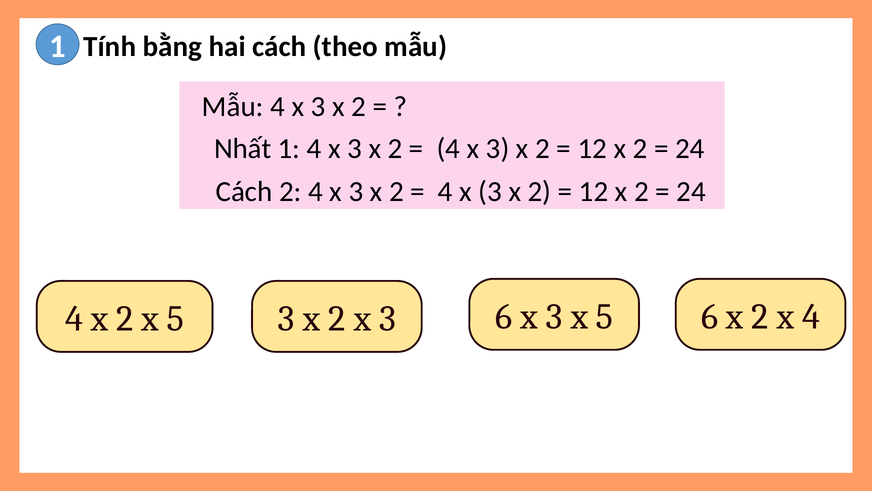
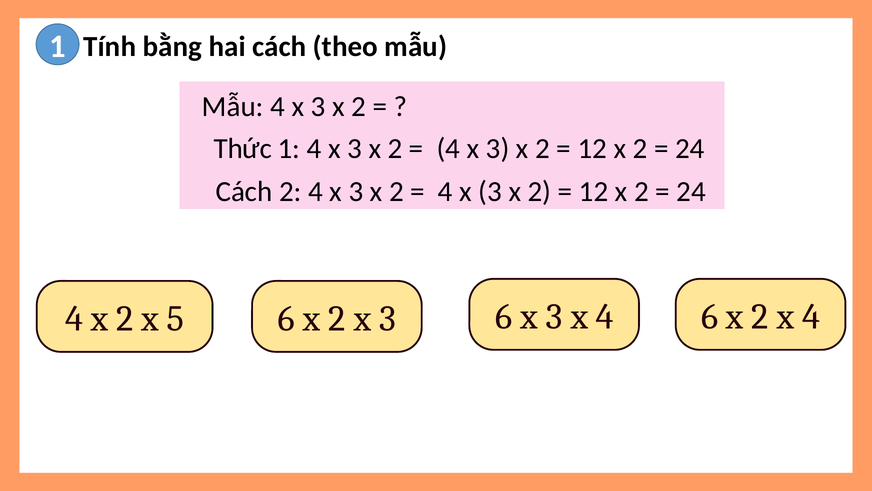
Nhất: Nhất -> Thức (243, 149)
5 3: 3 -> 6 (286, 319)
3 x 5: 5 -> 4 (605, 317)
